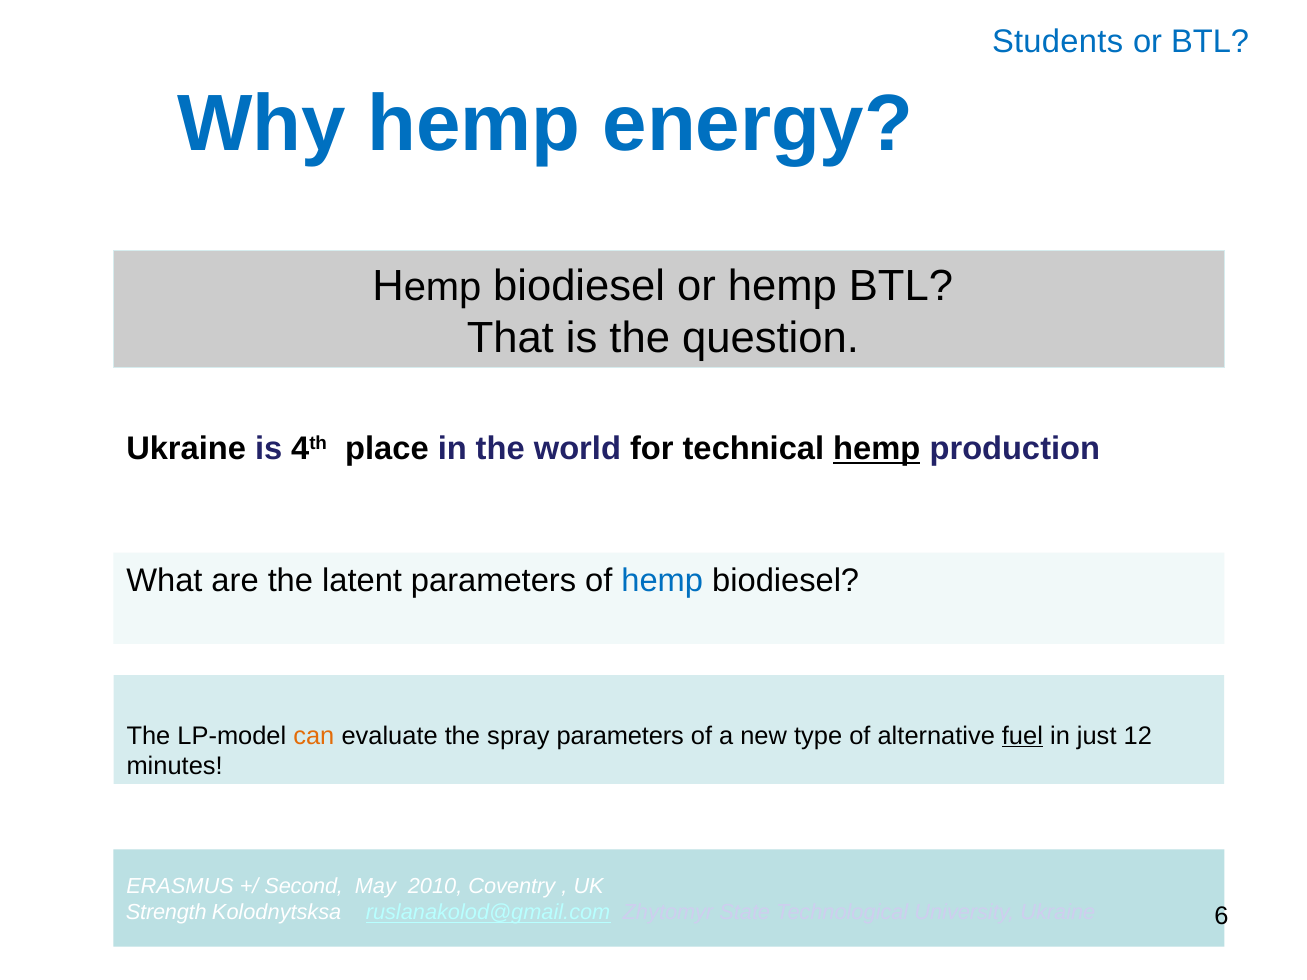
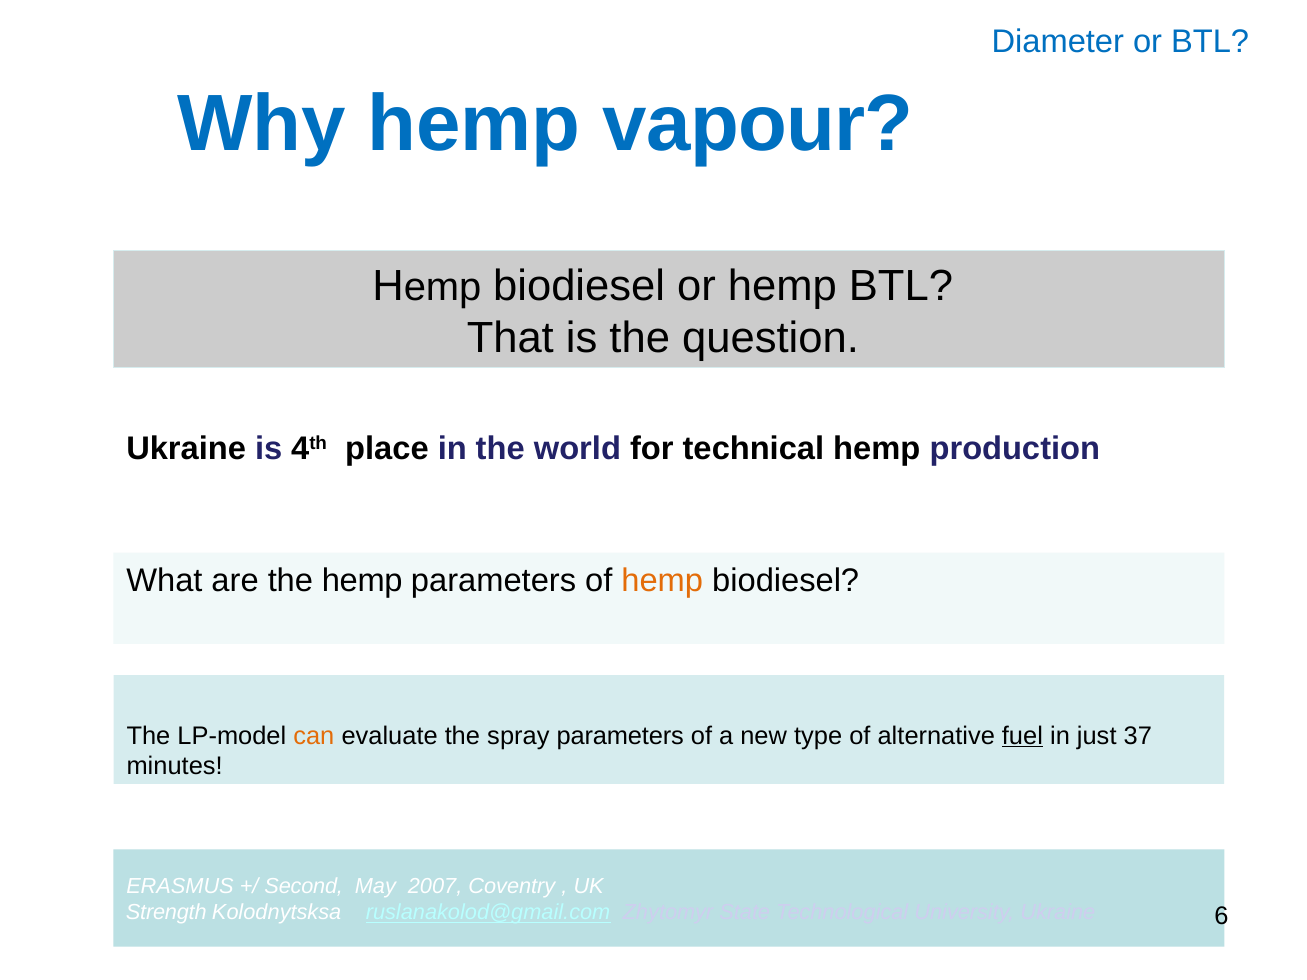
Students: Students -> Diameter (1058, 41)
energy: energy -> vapour (758, 125)
hemp underline: present -> none (877, 449)
the latent: latent -> hemp (362, 581)
hemp colour: blue -> orange (662, 581)
12: 12 -> 37 (1138, 736)
2010: 2010 -> 2007 (435, 887)
